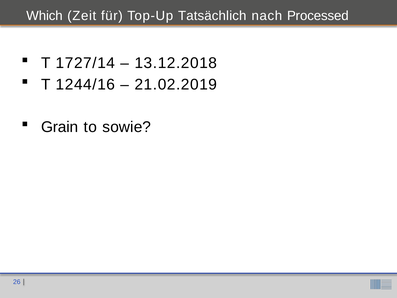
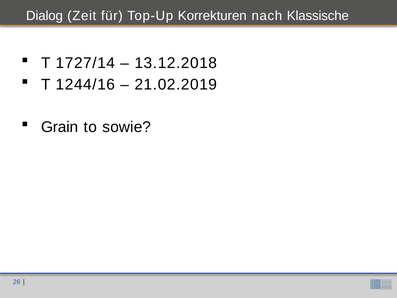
Which: Which -> Dialog (45, 16)
Tatsächlich: Tatsächlich -> Korrekturen (212, 16)
Processed: Processed -> Klassische (318, 16)
